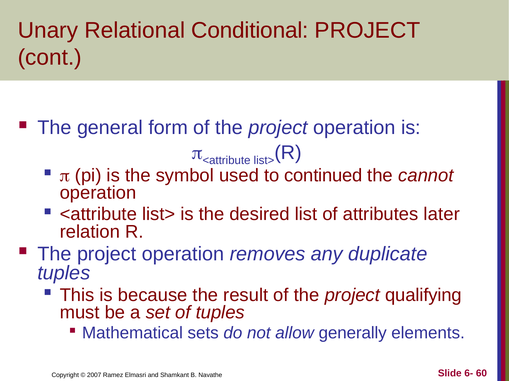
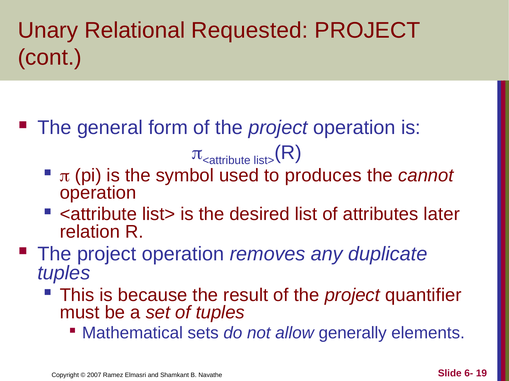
Conditional: Conditional -> Requested (250, 30)
continued: continued -> produces (323, 176)
qualifying: qualifying -> quantifier (423, 296)
60: 60 -> 19 (481, 374)
